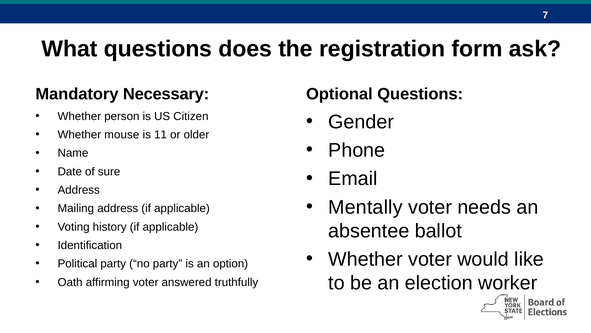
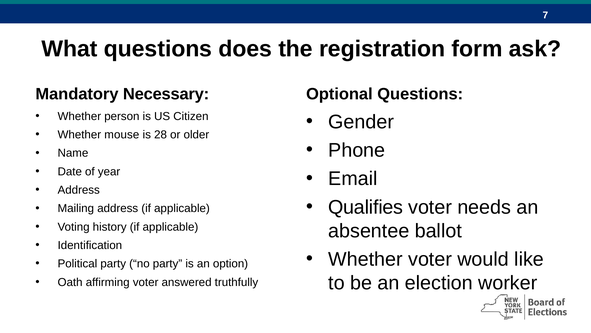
11: 11 -> 28 (161, 135)
sure: sure -> year (109, 171)
Mentally: Mentally -> Qualifies (366, 207)
